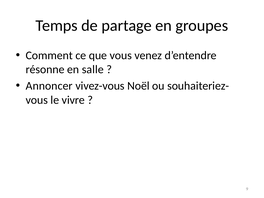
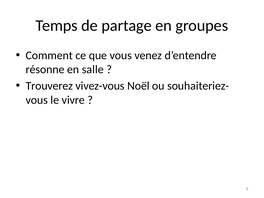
Annoncer: Annoncer -> Trouverez (49, 86)
